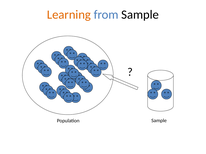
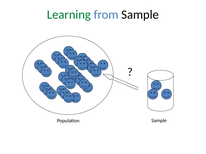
Learning colour: orange -> green (69, 15)
